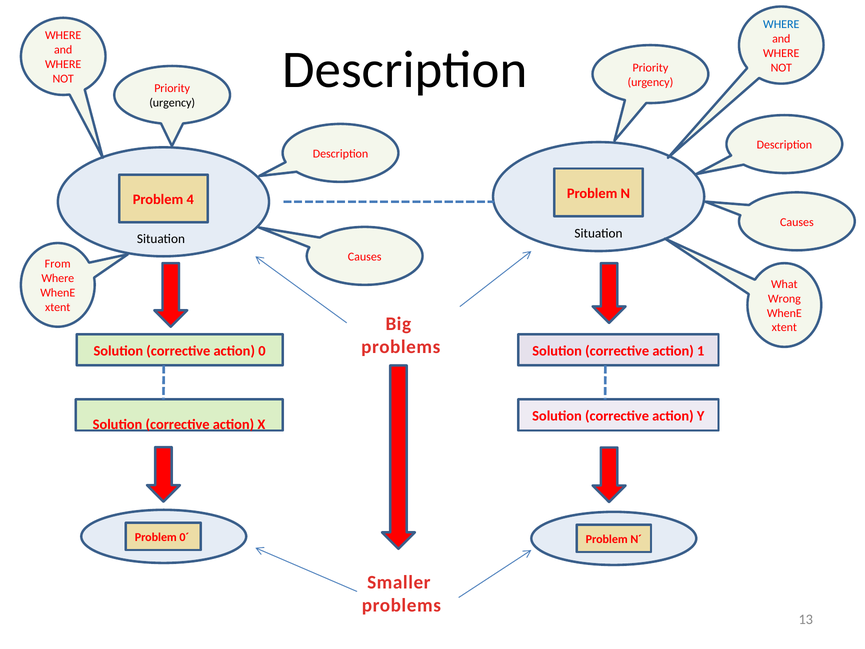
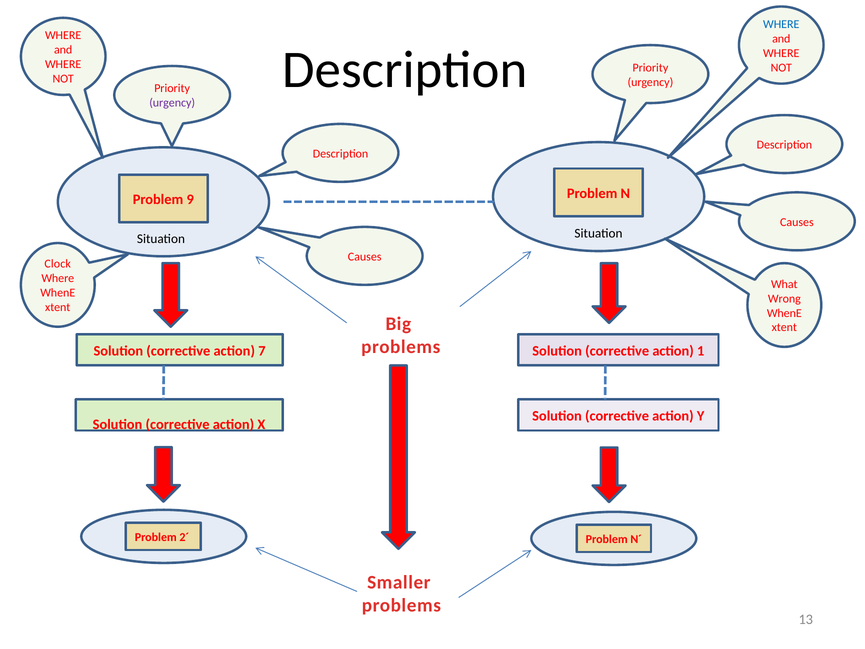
urgency colour: black -> purple (172, 103)
4: 4 -> 9 (190, 199)
From: From -> Clock (58, 264)
0: 0 -> 7 (262, 351)
0´: 0´ -> 2´ (184, 537)
